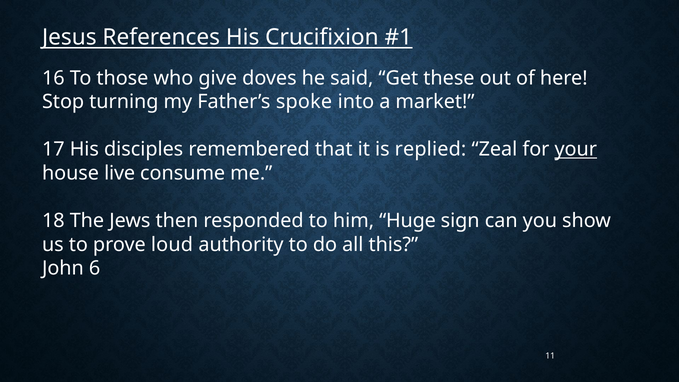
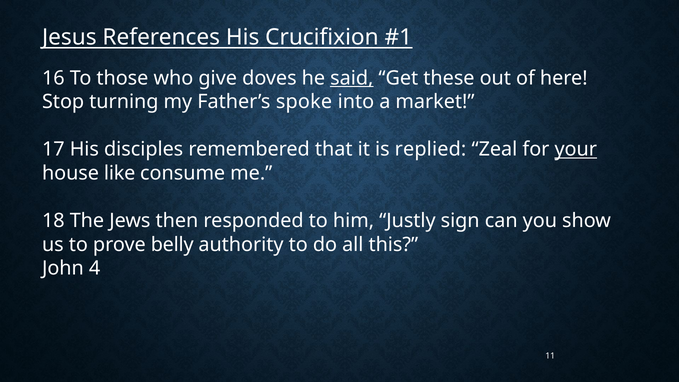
said underline: none -> present (352, 78)
live: live -> like (120, 173)
Huge: Huge -> Justly (407, 221)
loud: loud -> belly (172, 244)
6: 6 -> 4 (95, 268)
